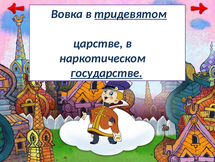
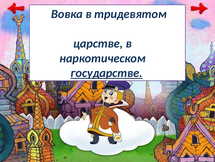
тридевятом underline: present -> none (131, 14)
